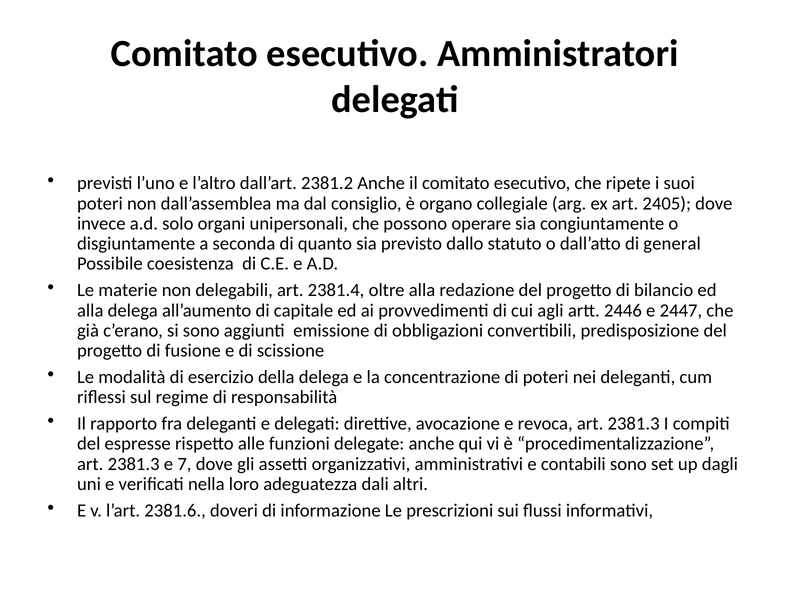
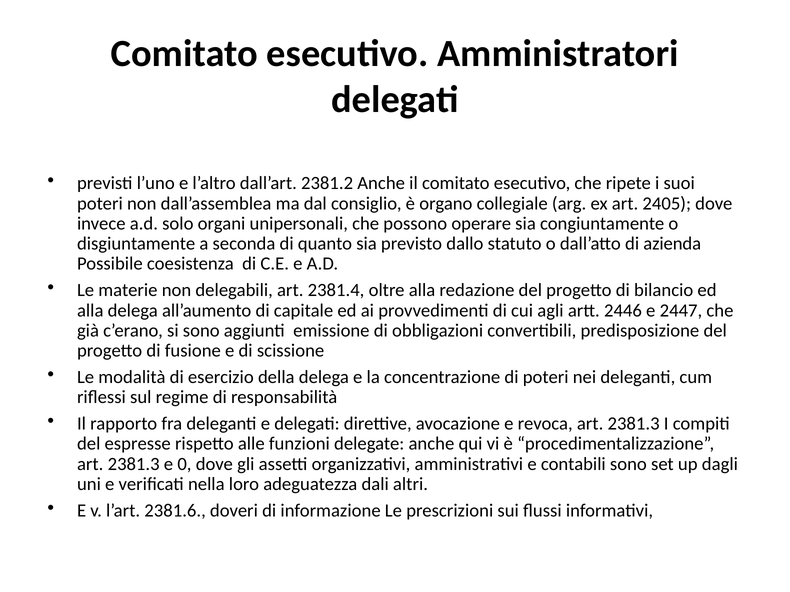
general: general -> azienda (672, 244)
7: 7 -> 0 (184, 464)
